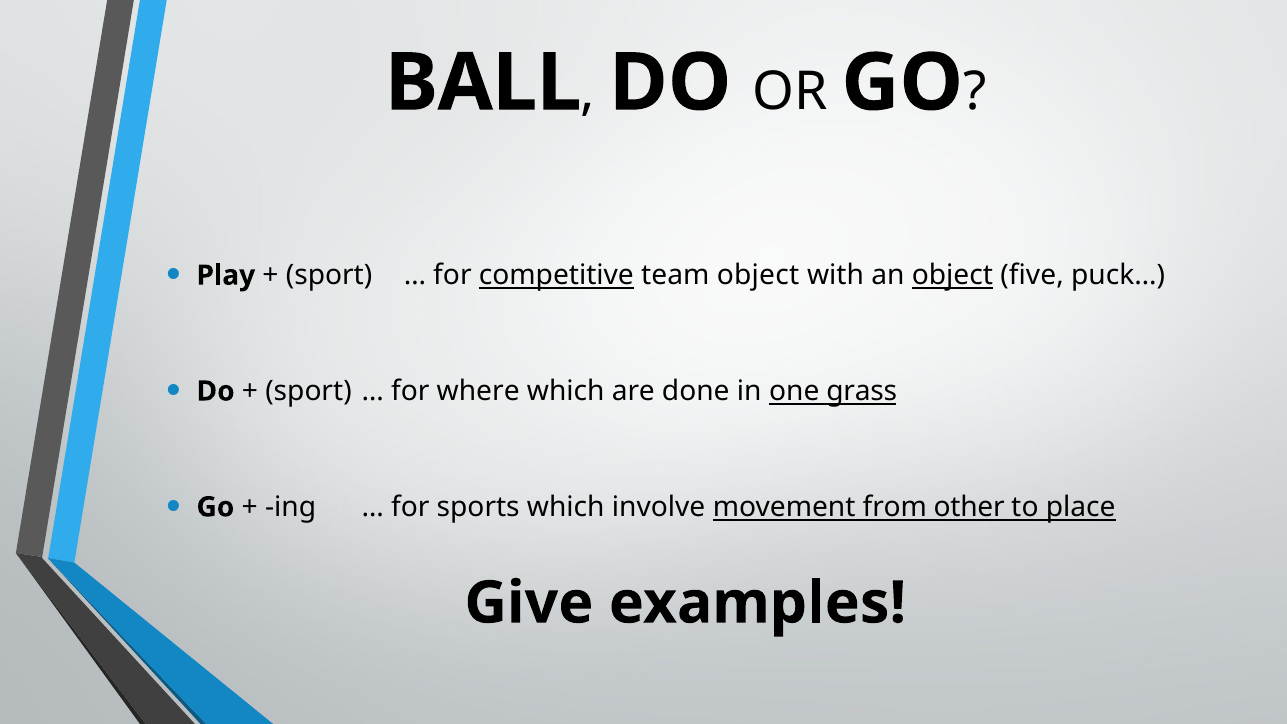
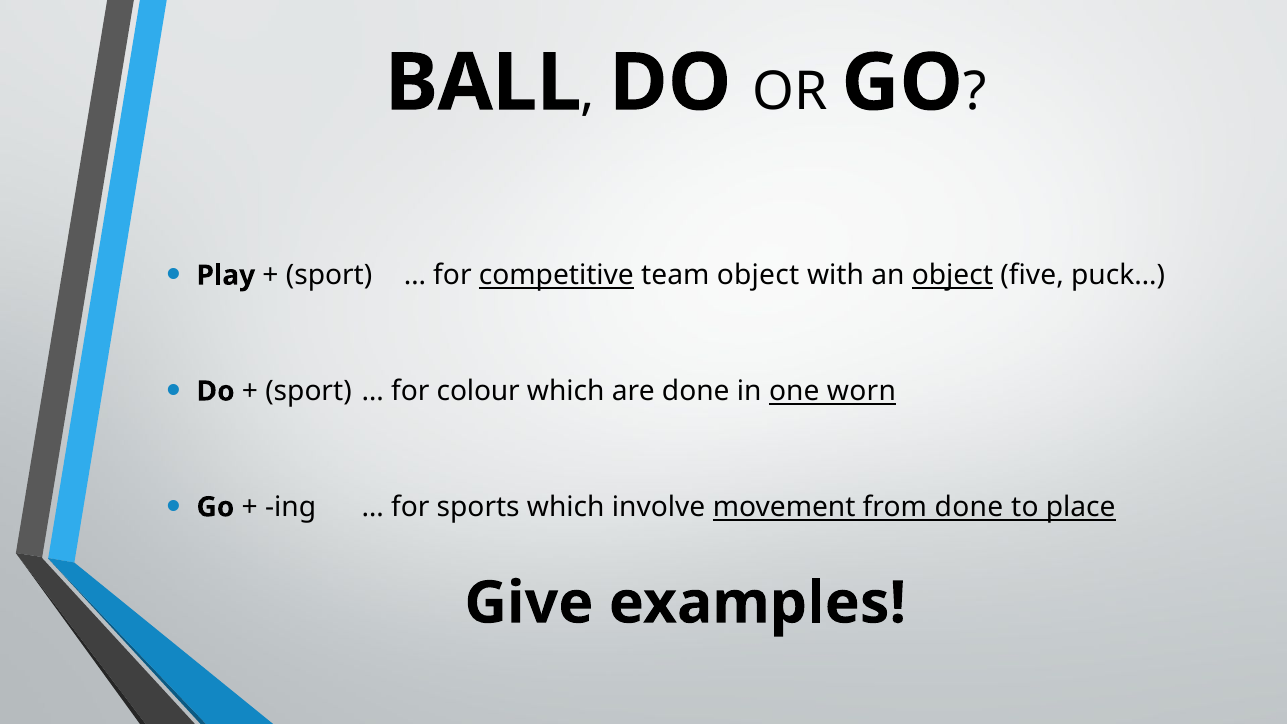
where: where -> colour (478, 391)
grass: grass -> worn (861, 391)
from other: other -> done (969, 507)
